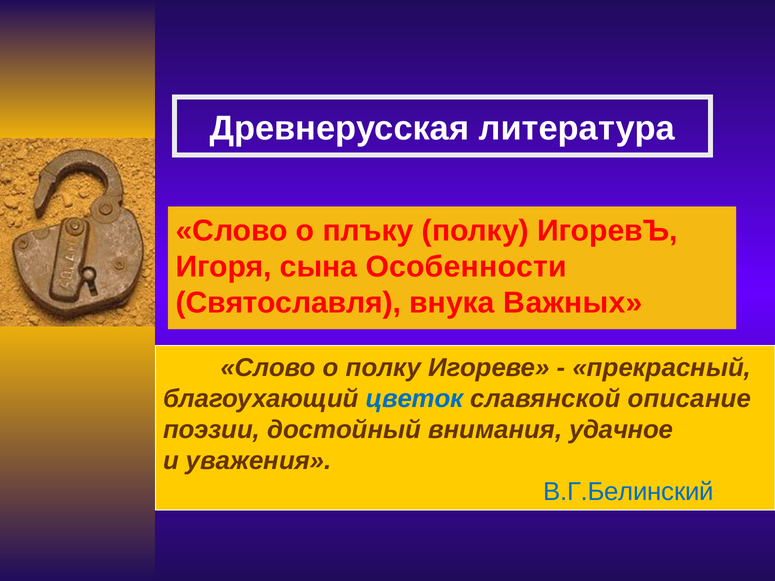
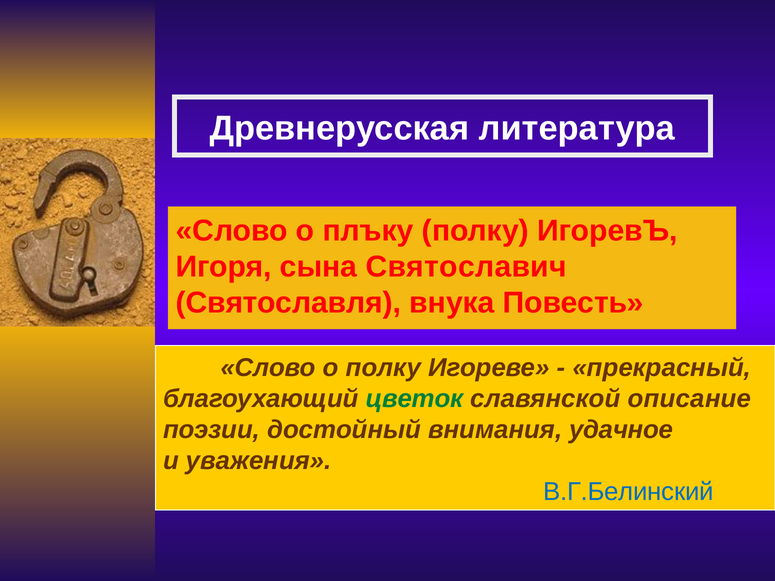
Особенности: Особенности -> Святославич (466, 267)
Важных: Важных -> Повесть (573, 303)
цветок colour: blue -> green (415, 399)
